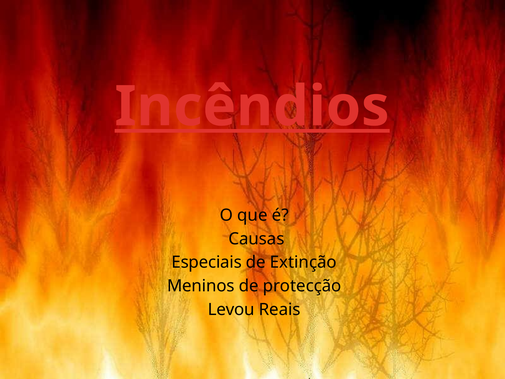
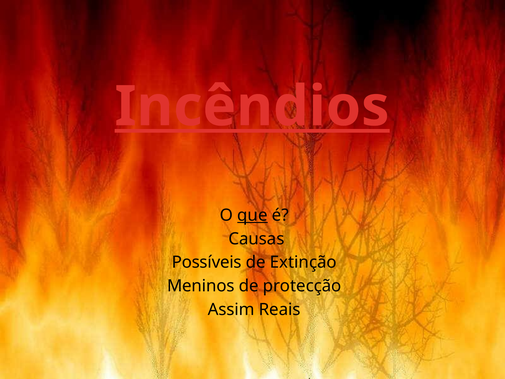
que underline: none -> present (252, 215)
Especiais: Especiais -> Possíveis (207, 262)
Levou: Levou -> Assim (231, 309)
